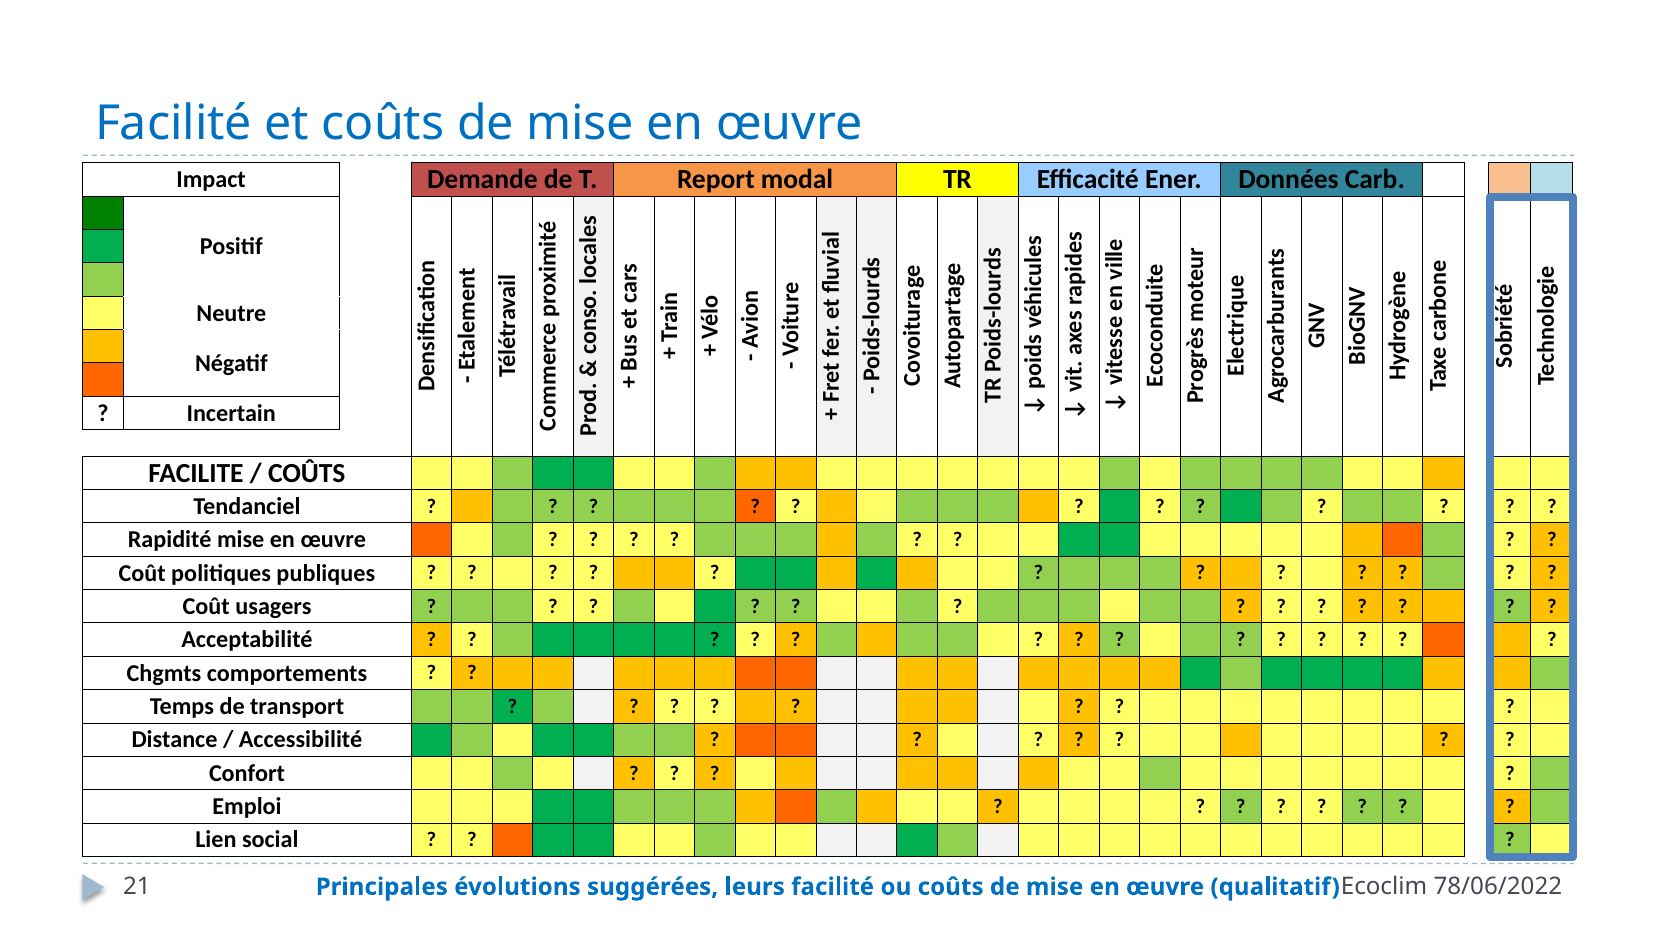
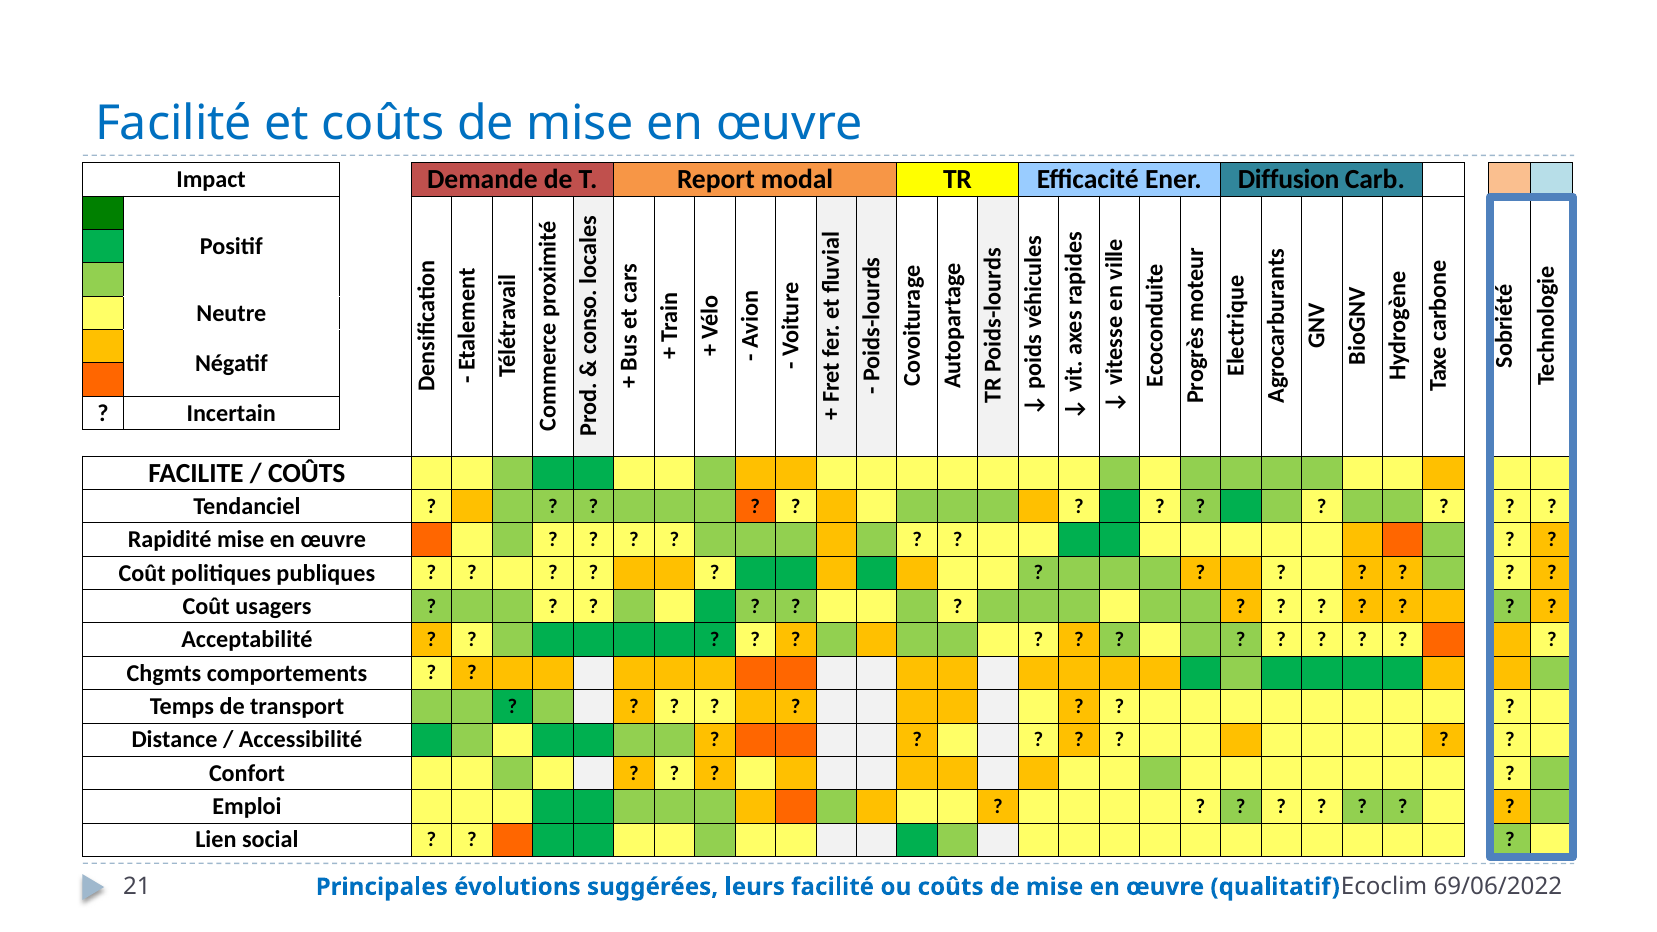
Données: Données -> Diffusion (1289, 180)
78/06/2022: 78/06/2022 -> 69/06/2022 (1498, 886)
